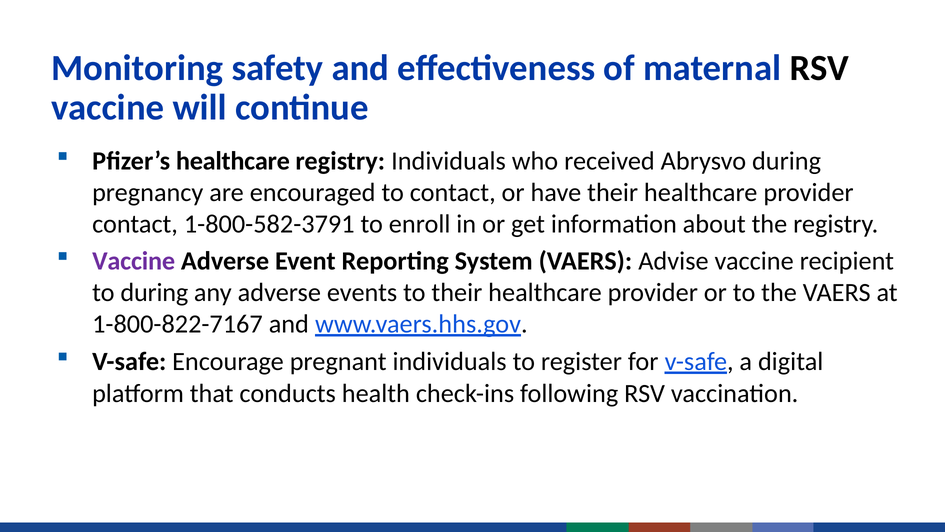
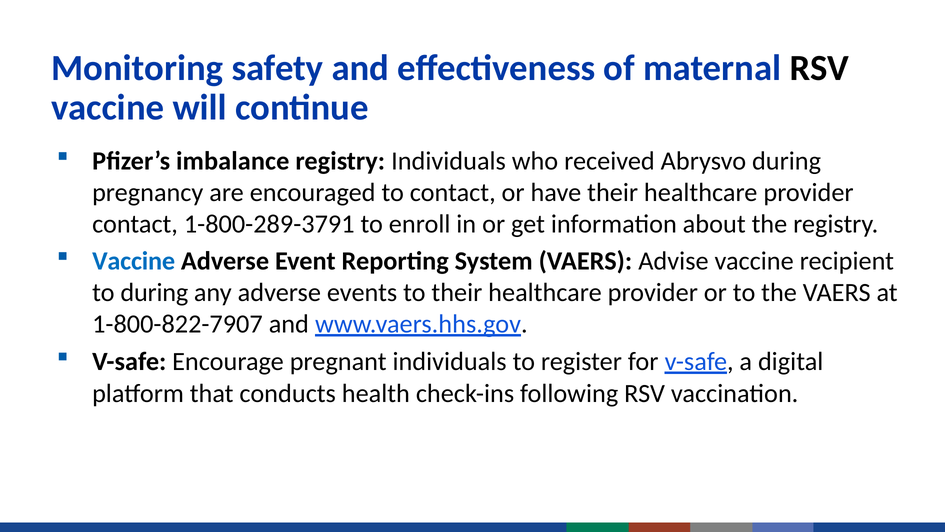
Pfizer’s healthcare: healthcare -> imbalance (233, 161)
1-800-582-3791: 1-800-582-3791 -> 1-800-289-3791 (269, 224)
Vaccine colour: purple -> blue (134, 261)
1-800-822-7167: 1-800-822-7167 -> 1-800-822-7907 (177, 324)
